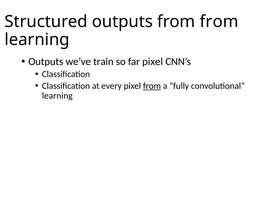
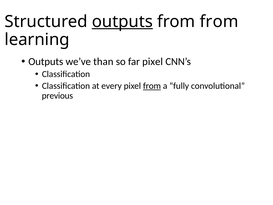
outputs underline: none -> present (122, 22)
train: train -> than (103, 62)
learning: learning -> previous (57, 96)
